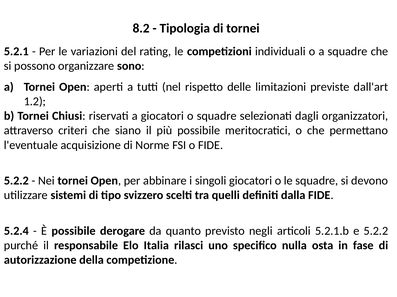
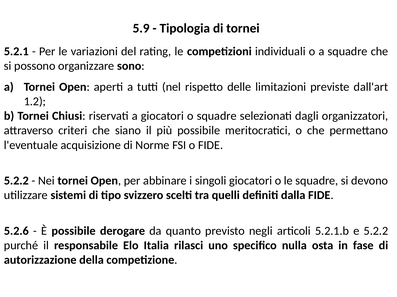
8.2: 8.2 -> 5.9 (141, 28)
5.2.4: 5.2.4 -> 5.2.6 (16, 231)
